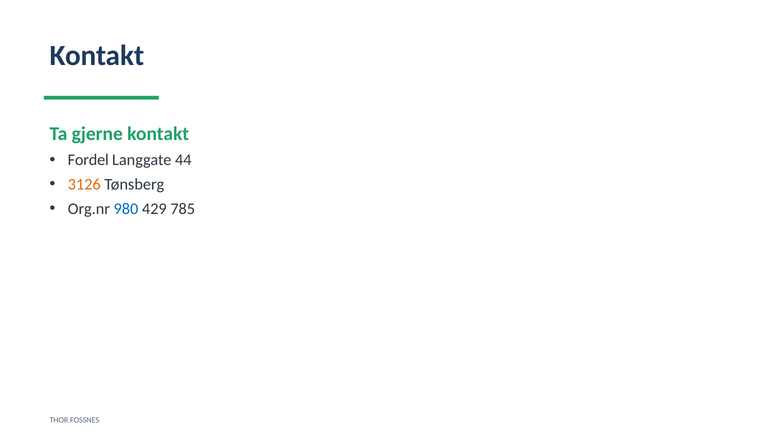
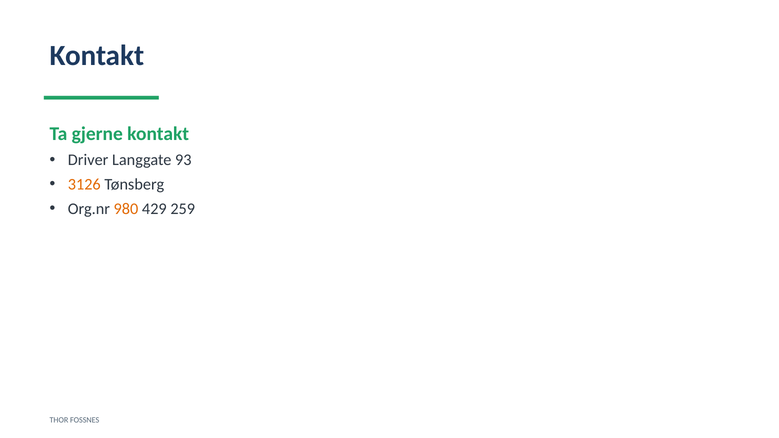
Fordel: Fordel -> Driver (88, 160)
44: 44 -> 93 (183, 160)
980 colour: blue -> orange (126, 209)
785: 785 -> 259 (183, 209)
